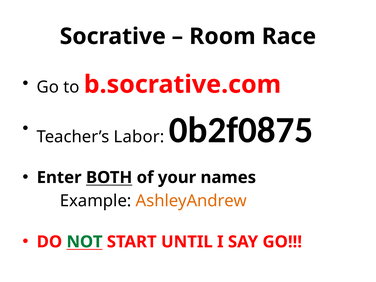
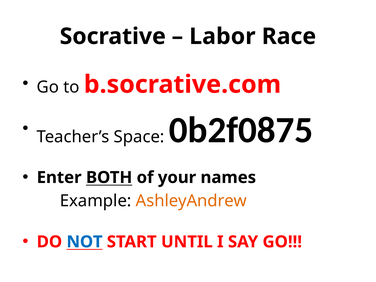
Room: Room -> Labor (222, 36)
Labor: Labor -> Space (139, 137)
NOT colour: green -> blue (85, 242)
